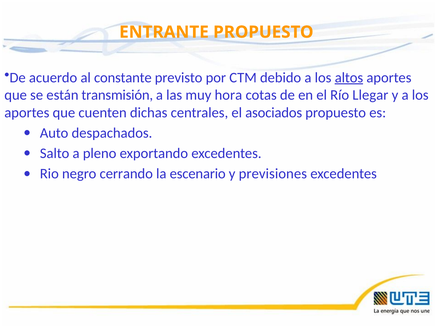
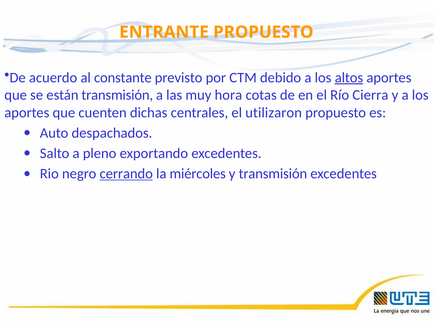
Llegar: Llegar -> Cierra (370, 95)
asociados: asociados -> utilizaron (274, 112)
cerrando underline: none -> present (126, 174)
escenario: escenario -> miércoles (198, 174)
y previsiones: previsiones -> transmisión (273, 174)
